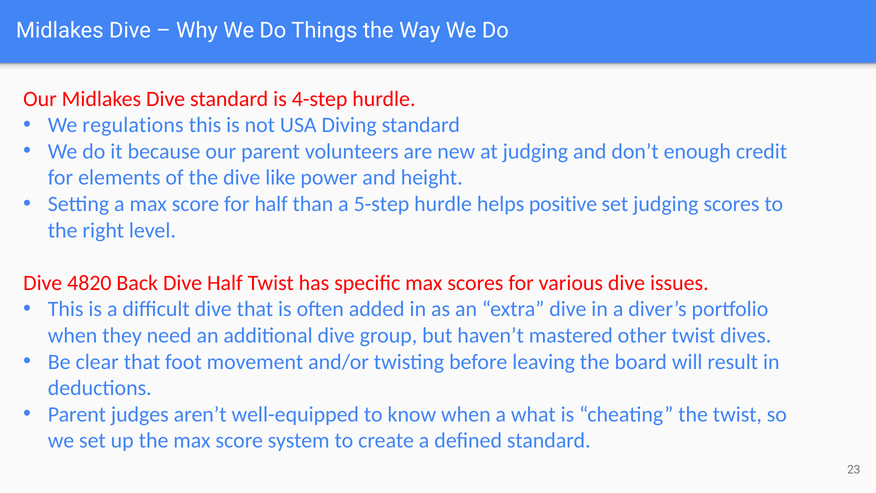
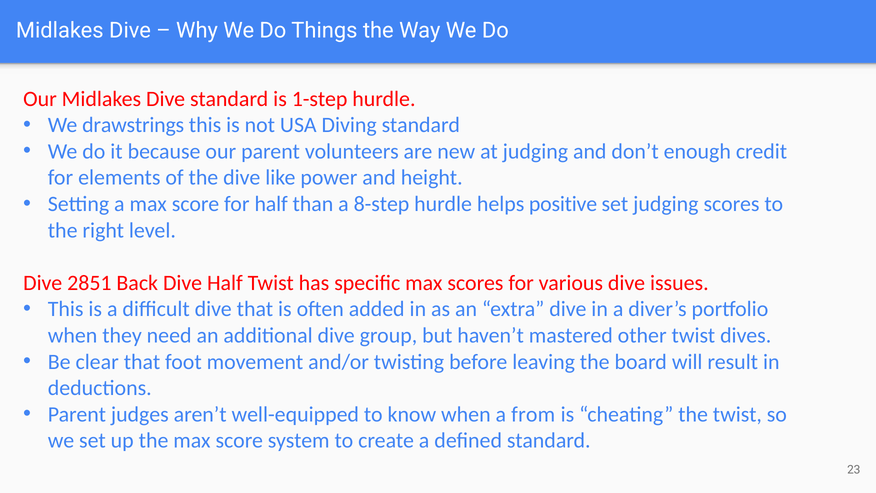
4-step: 4-step -> 1-step (320, 99)
regulations: regulations -> drawstrings (133, 125)
5-step: 5-step -> 8-step (382, 204)
4820: 4820 -> 2851 (89, 283)
what: what -> from (533, 414)
